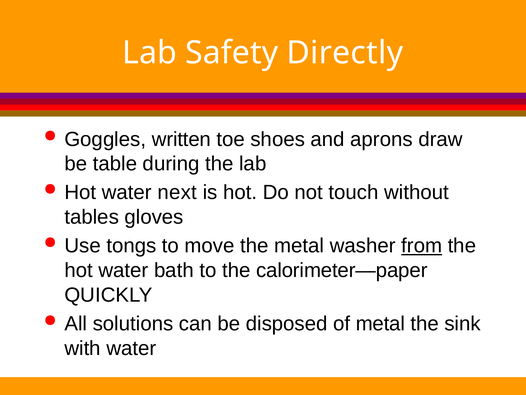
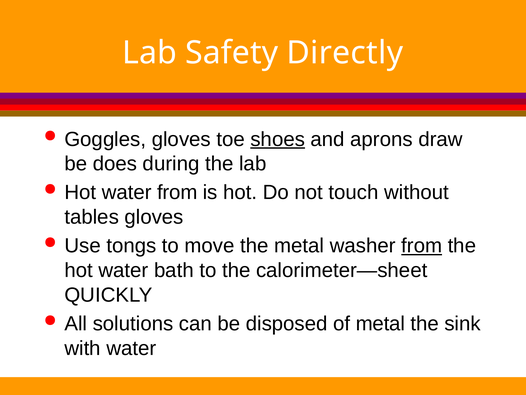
Goggles written: written -> gloves (181, 139)
shoes underline: none -> present (278, 139)
table: table -> does (115, 164)
water next: next -> from (177, 192)
calorimeter—paper: calorimeter—paper -> calorimeter—sheet (342, 270)
